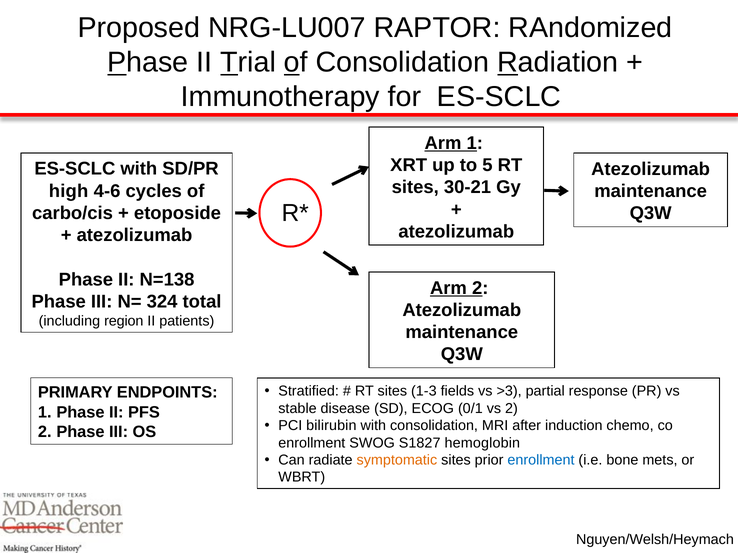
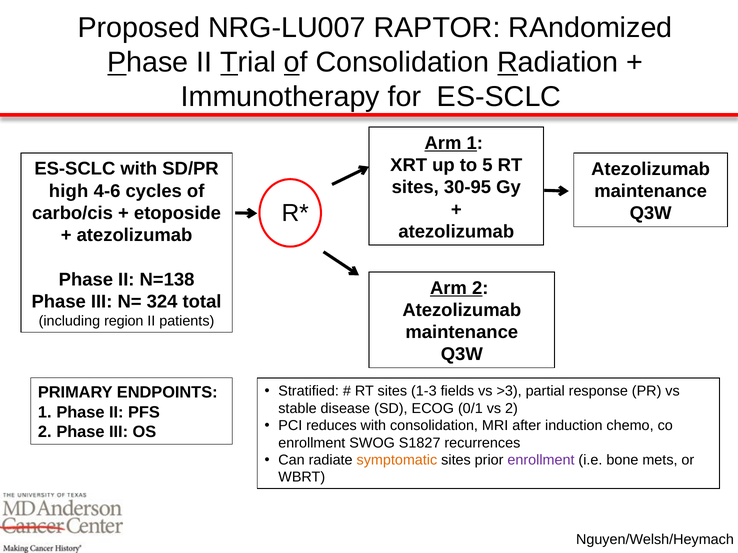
30-21: 30-21 -> 30-95 (467, 187)
bilirubin: bilirubin -> reduces (331, 426)
hemoglobin: hemoglobin -> recurrences (482, 443)
enrollment colour: blue -> purple (541, 460)
